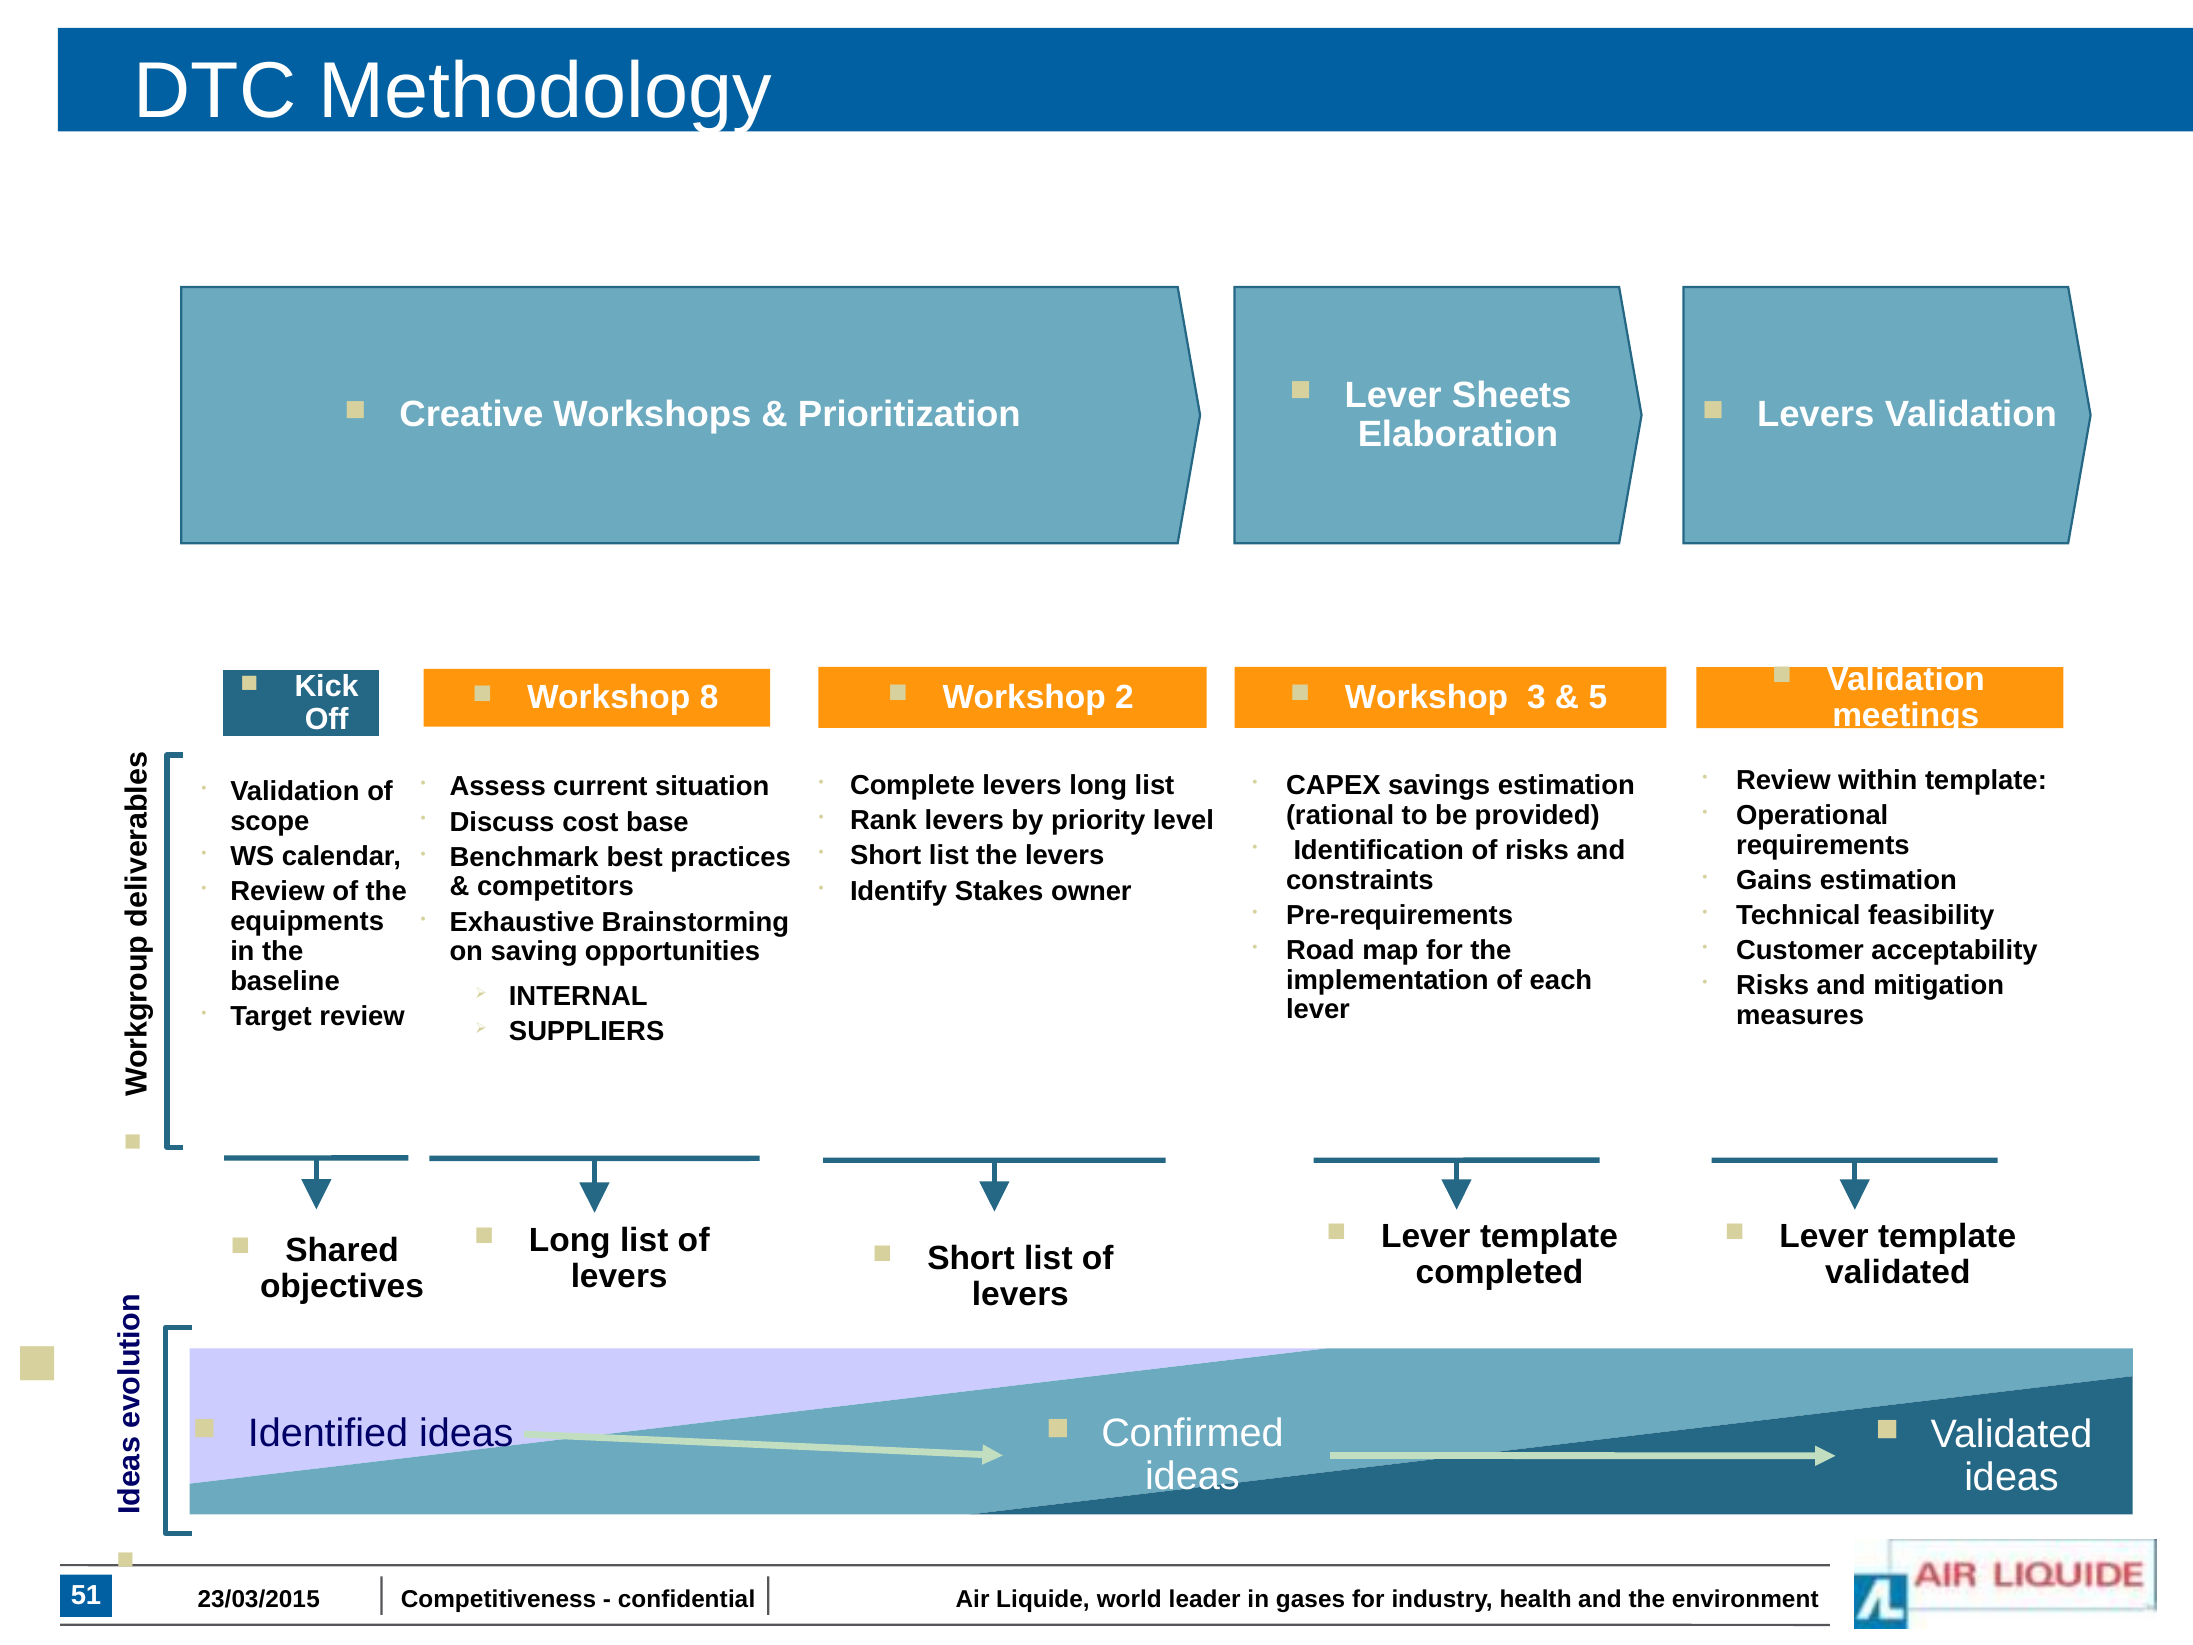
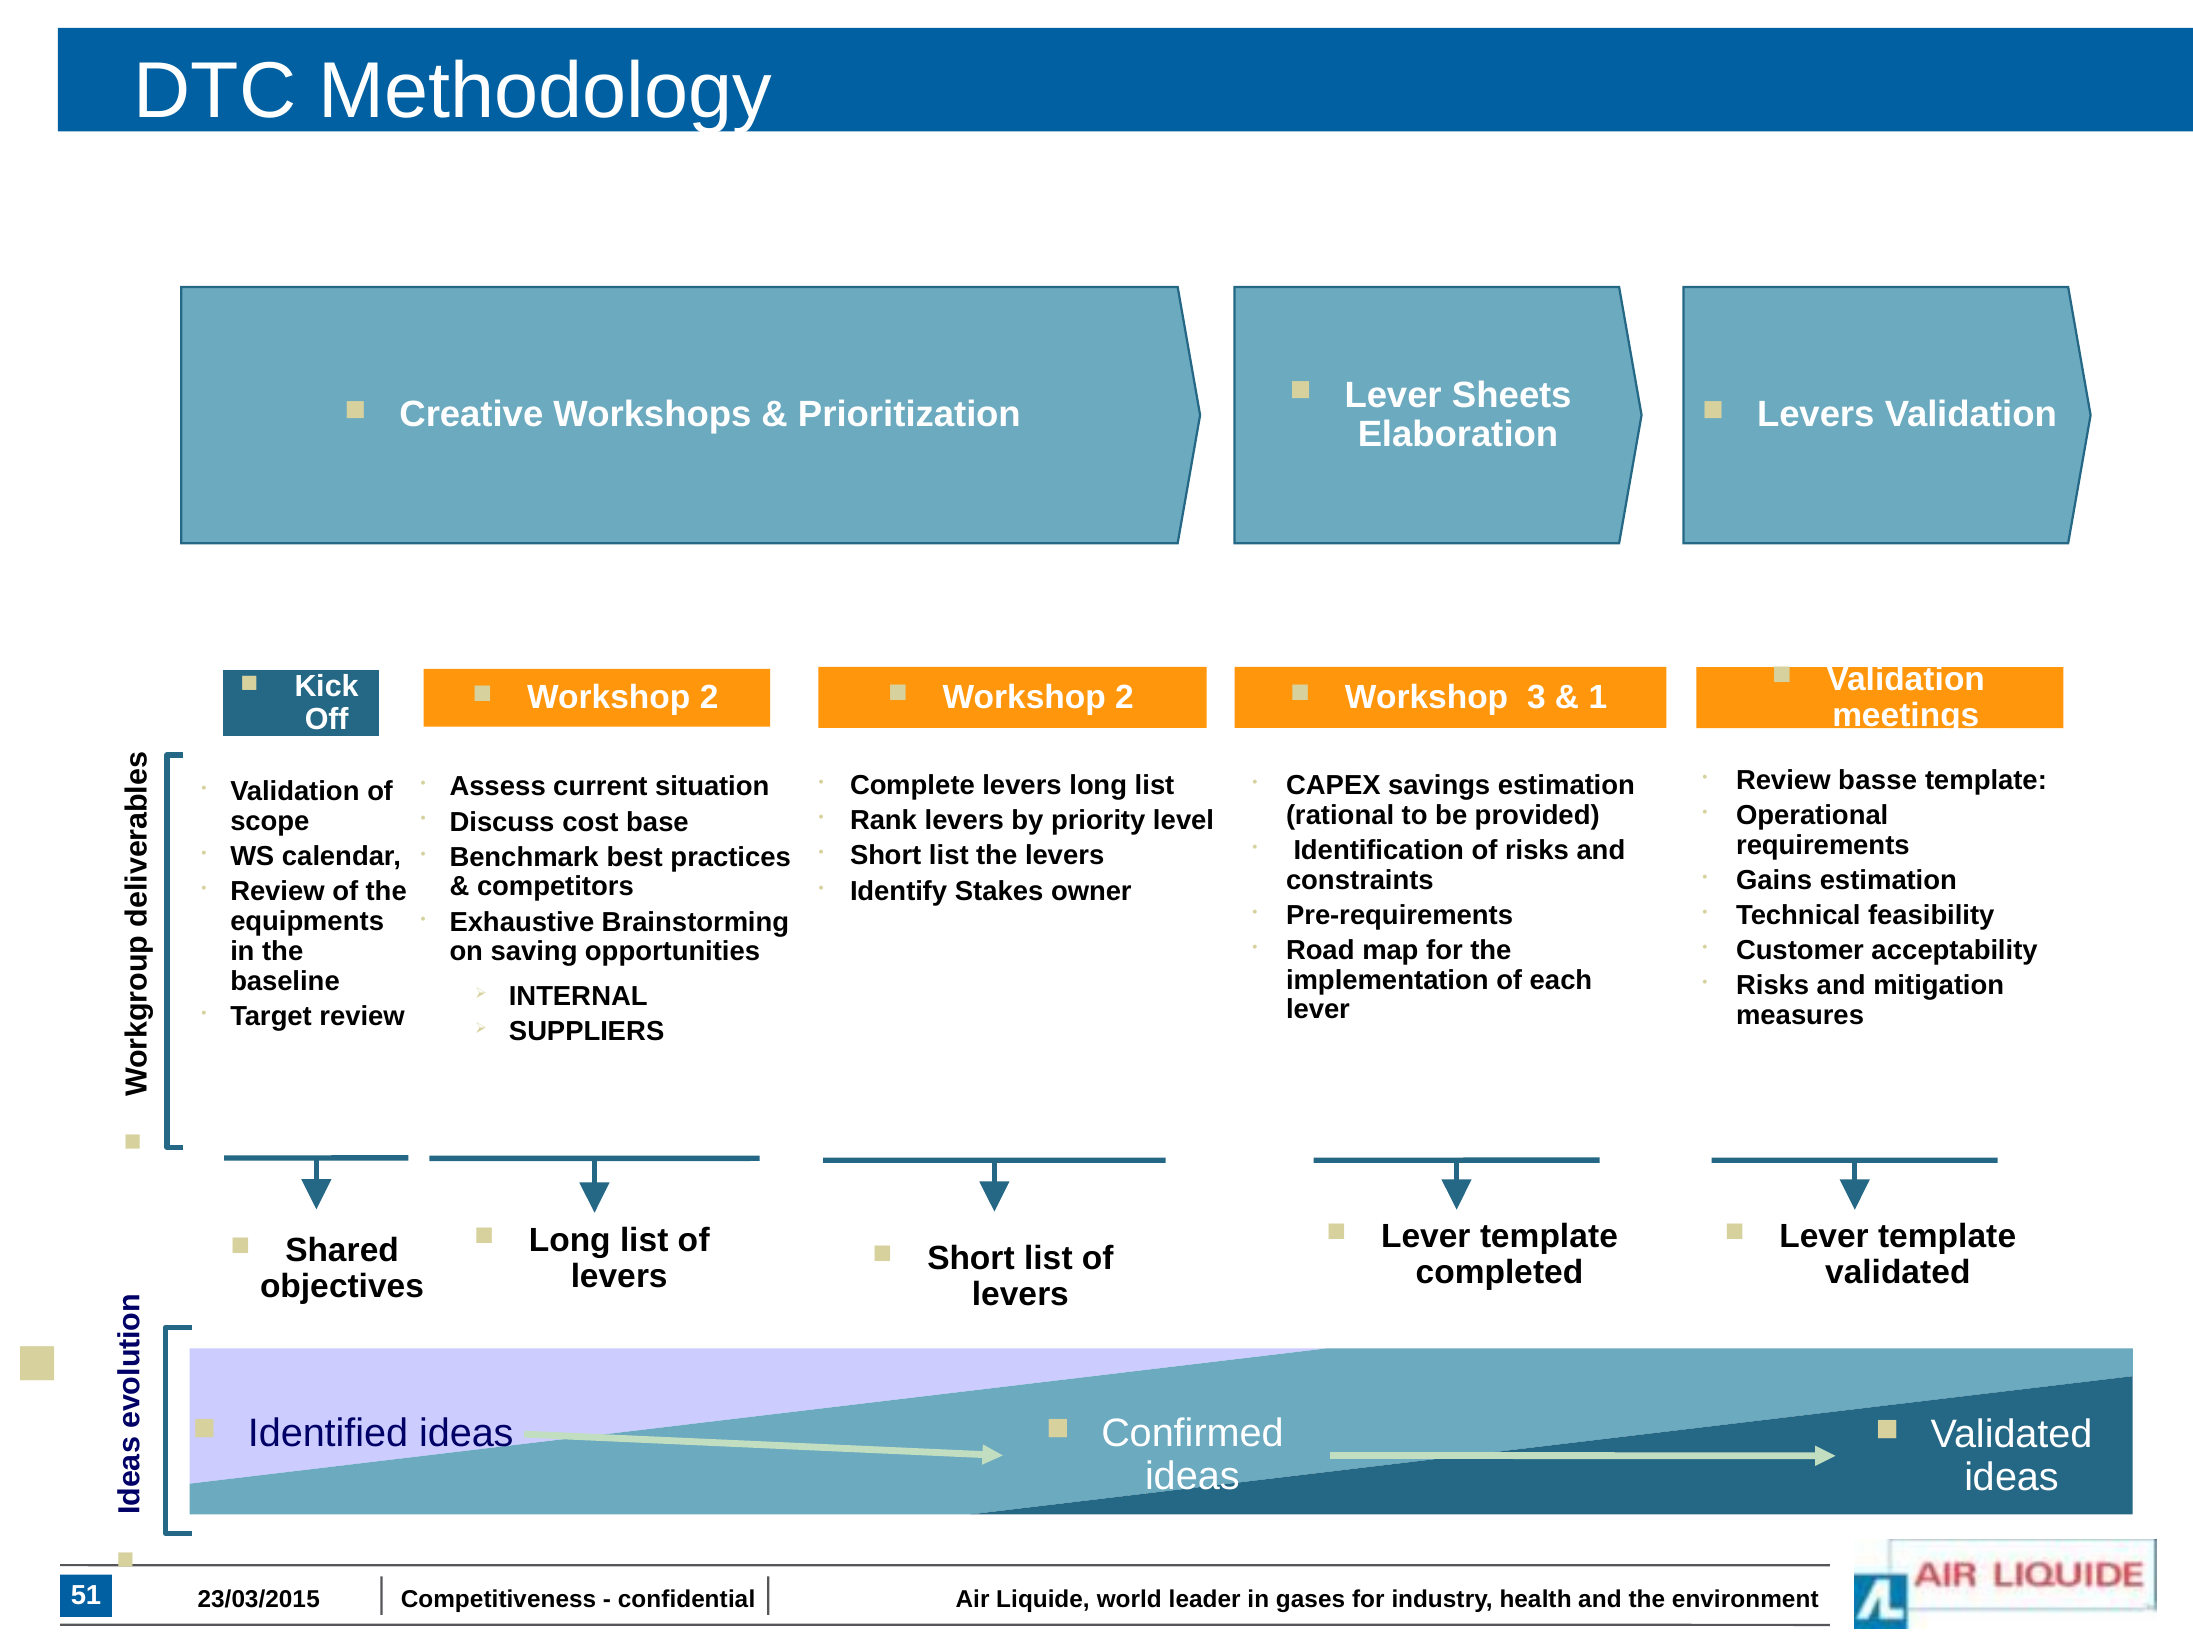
5: 5 -> 1 (1598, 697)
8: 8 -> 2 (709, 698)
within: within -> basse (1878, 780)
